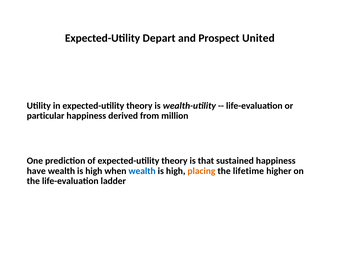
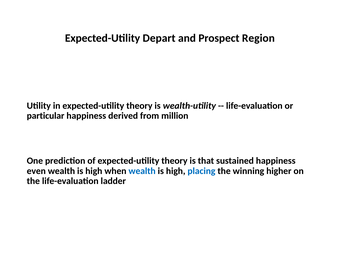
United: United -> Region (258, 38)
have: have -> even (36, 171)
placing colour: orange -> blue (201, 171)
lifetime: lifetime -> winning (248, 171)
